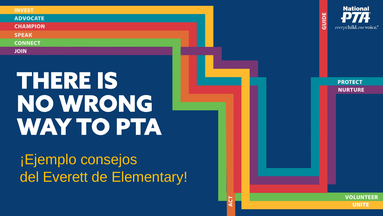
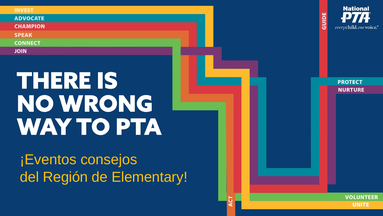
¡Ejemplo: ¡Ejemplo -> ¡Eventos (48, 159)
Everett: Everett -> Región (65, 177)
